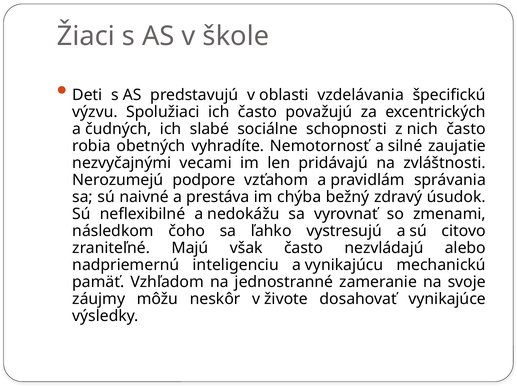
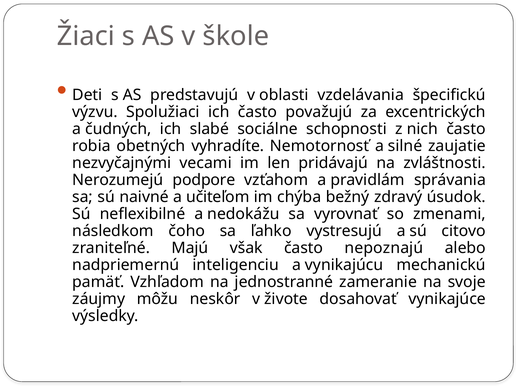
prestáva: prestáva -> učiteľom (218, 197)
nezvládajú: nezvládajú -> nepoznajú (384, 249)
